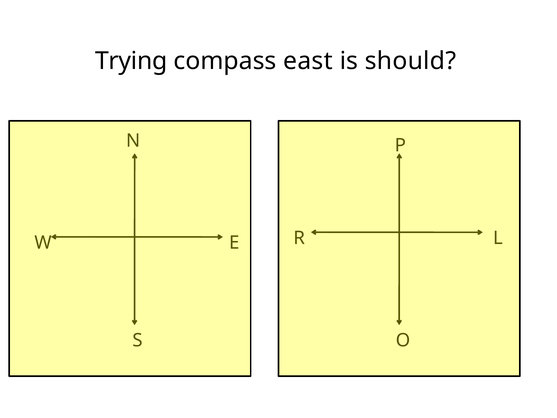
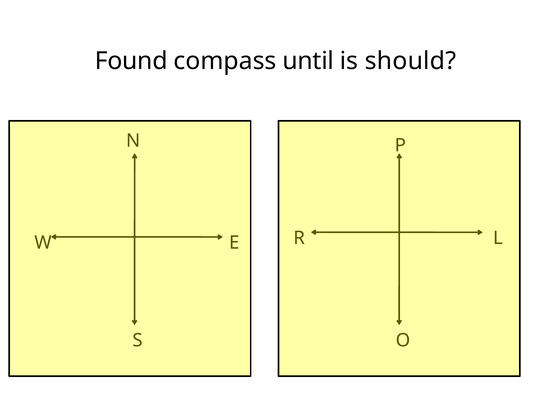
Trying: Trying -> Found (131, 61)
east: east -> until (308, 61)
